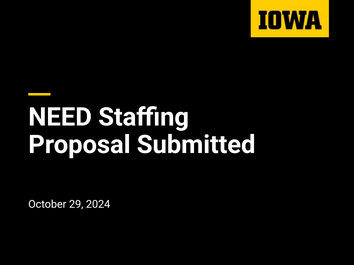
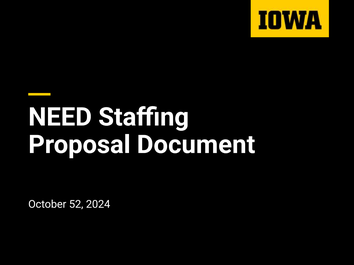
Submitted: Submitted -> Document (196, 145)
29: 29 -> 52 (76, 205)
